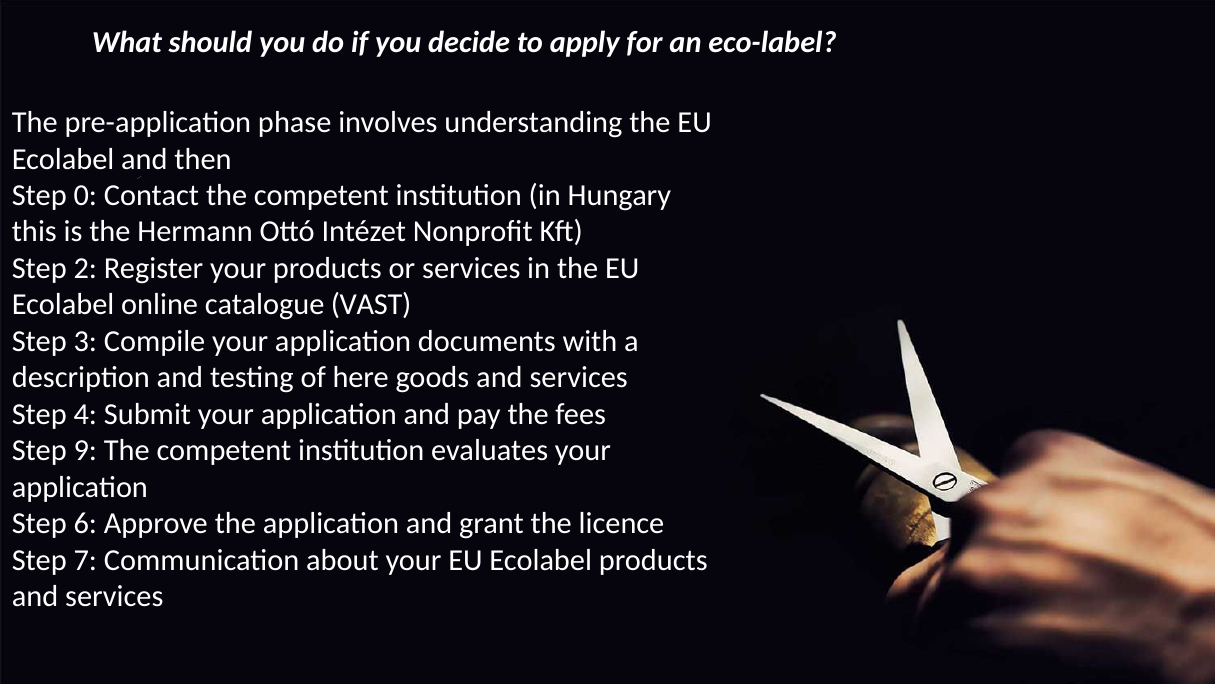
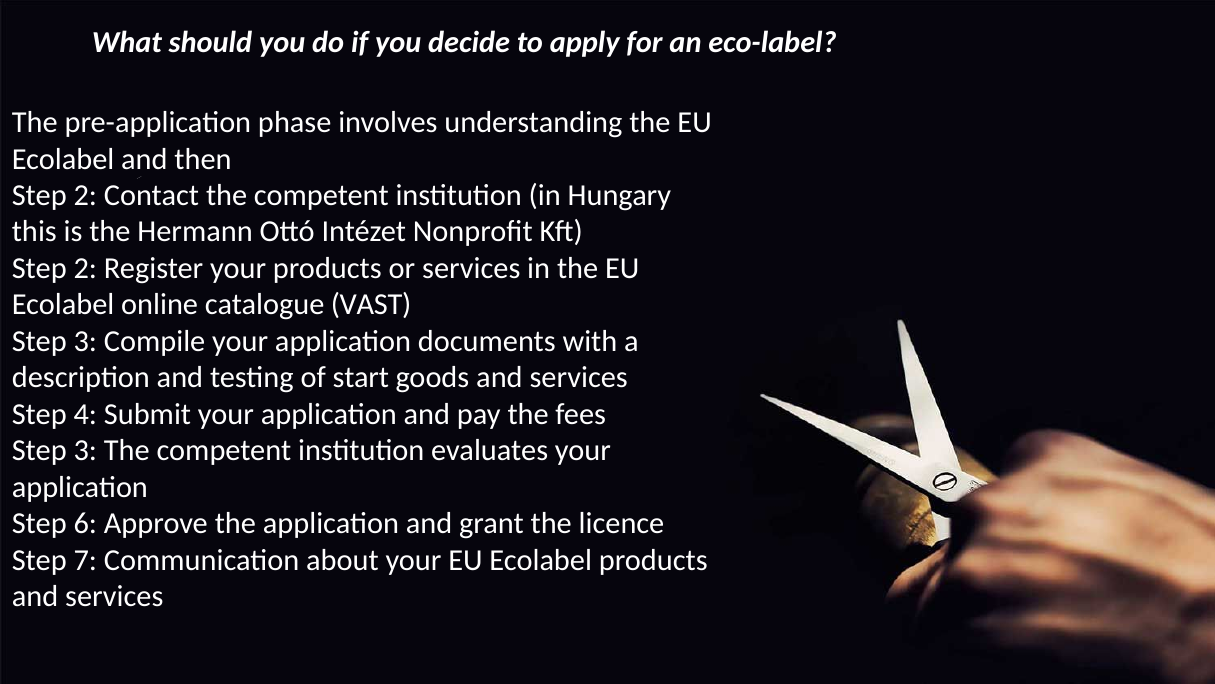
0: 0 -> 2 (85, 195)
here: here -> start (361, 378)
9: 9 -> 3 (85, 450)
